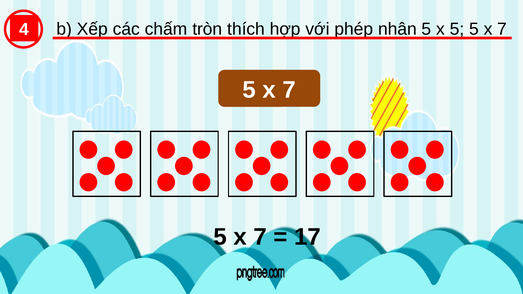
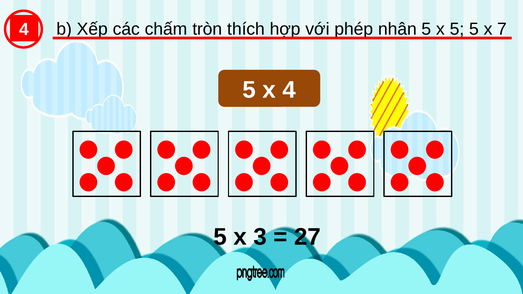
7: 7 -> 4 (289, 90)
7: 7 -> 3 (260, 237)
17: 17 -> 27 (307, 237)
